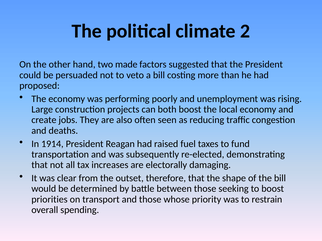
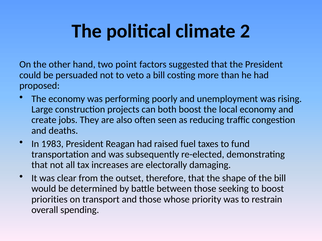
made: made -> point (126, 65)
1914: 1914 -> 1983 (52, 144)
